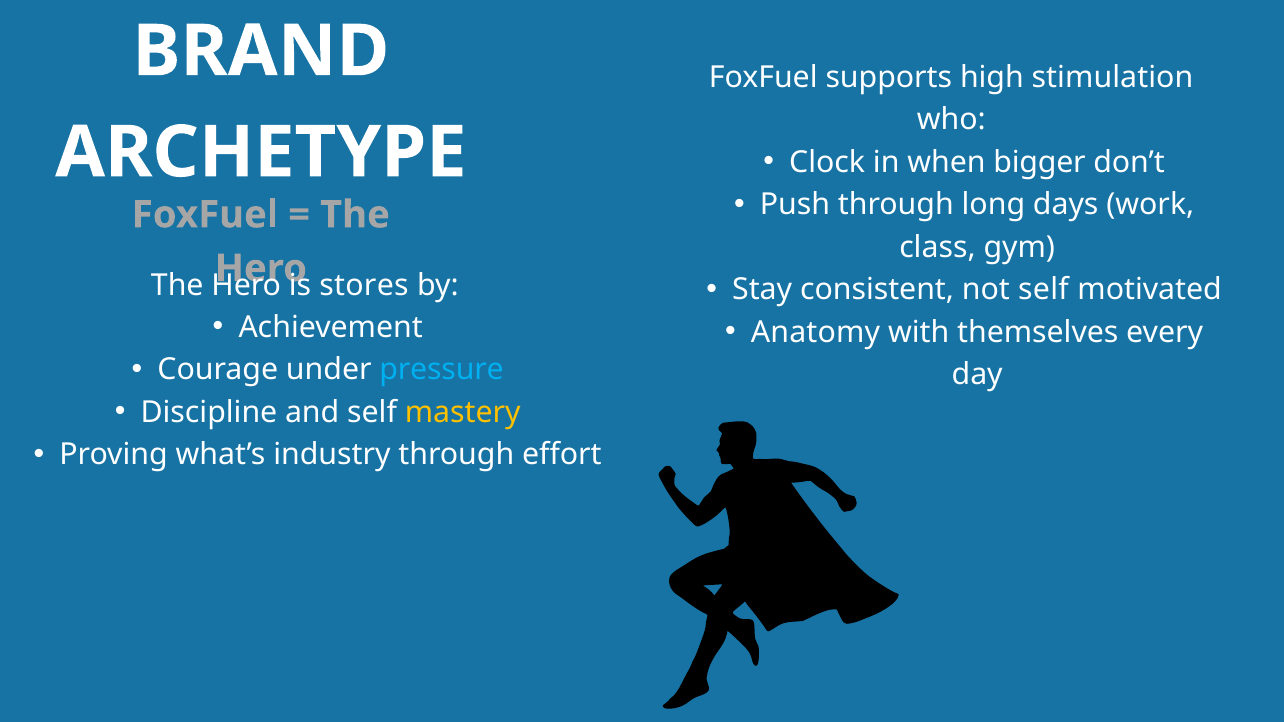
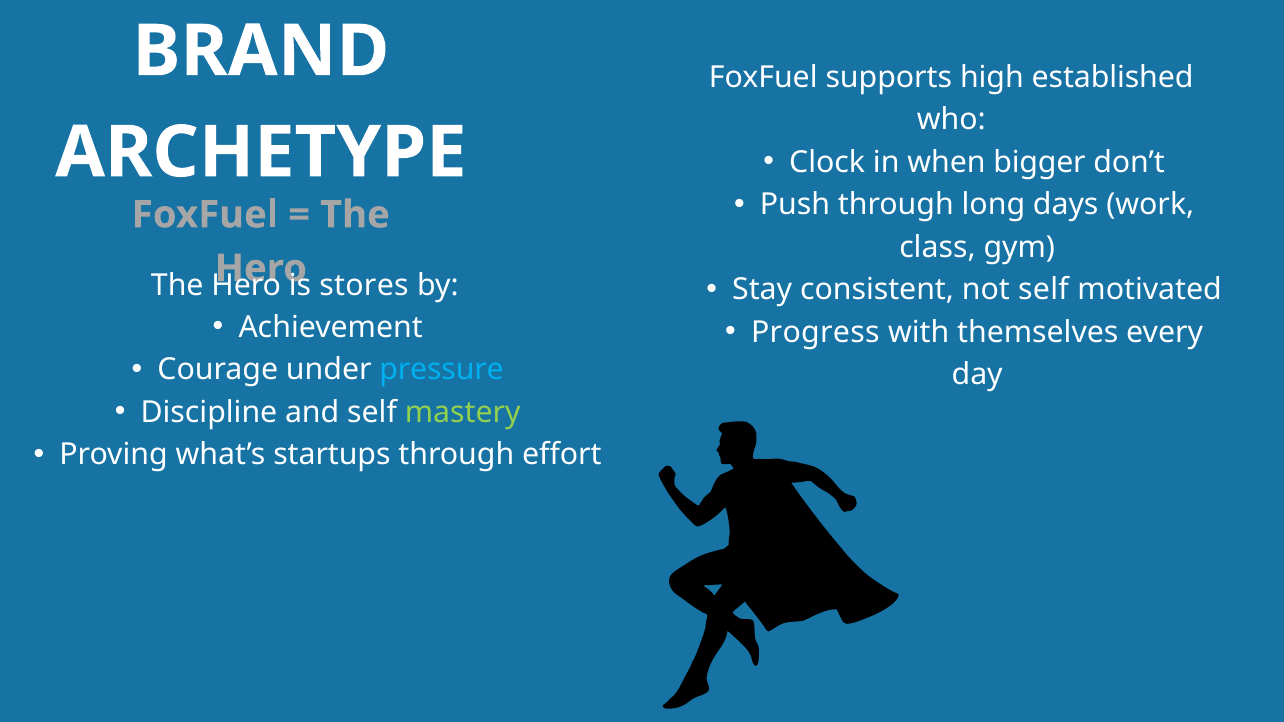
stimulation: stimulation -> established (1113, 78)
Anatomy: Anatomy -> Progress (815, 332)
mastery colour: yellow -> light green (463, 413)
industry: industry -> startups (332, 455)
